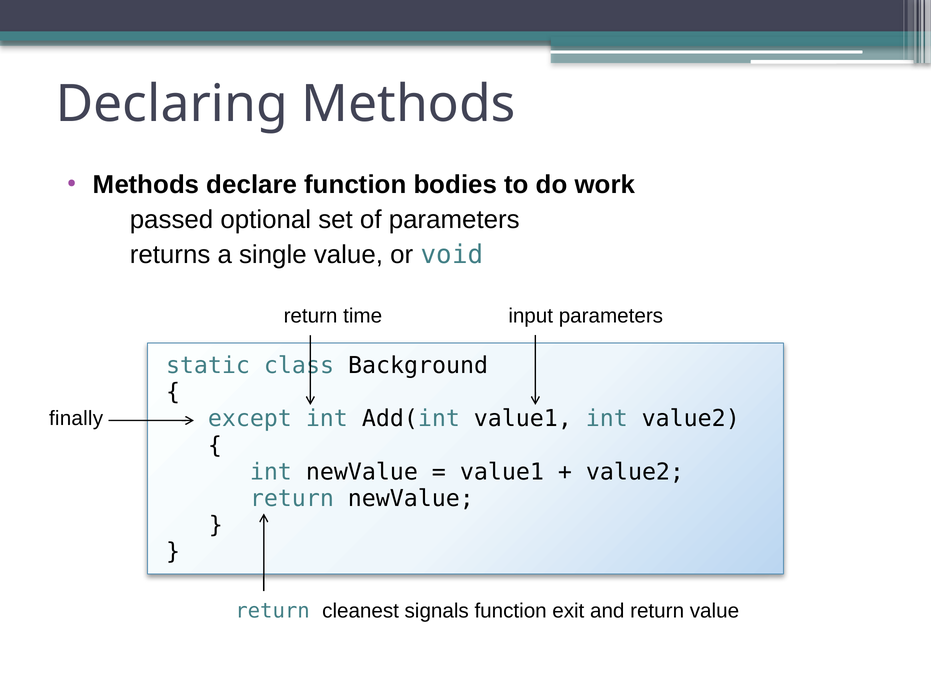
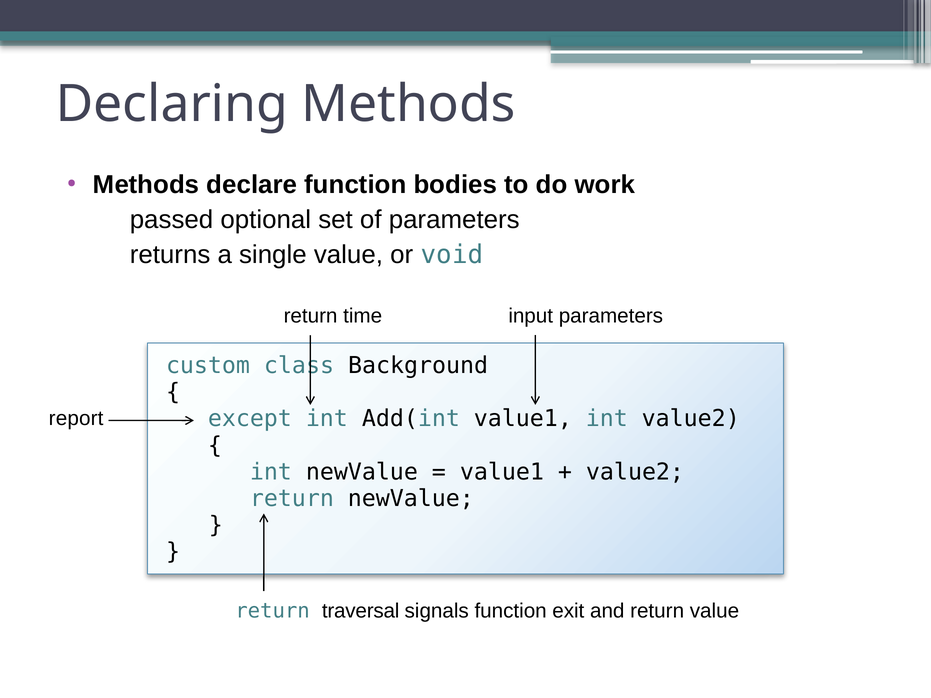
static: static -> custom (208, 366)
finally: finally -> report (76, 419)
cleanest: cleanest -> traversal (361, 611)
